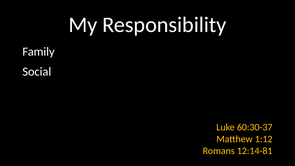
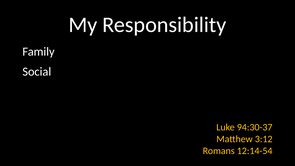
60:30-37: 60:30-37 -> 94:30-37 (255, 127)
1:12: 1:12 -> 3:12 (264, 139)
12:14-81: 12:14-81 -> 12:14-54 (255, 151)
